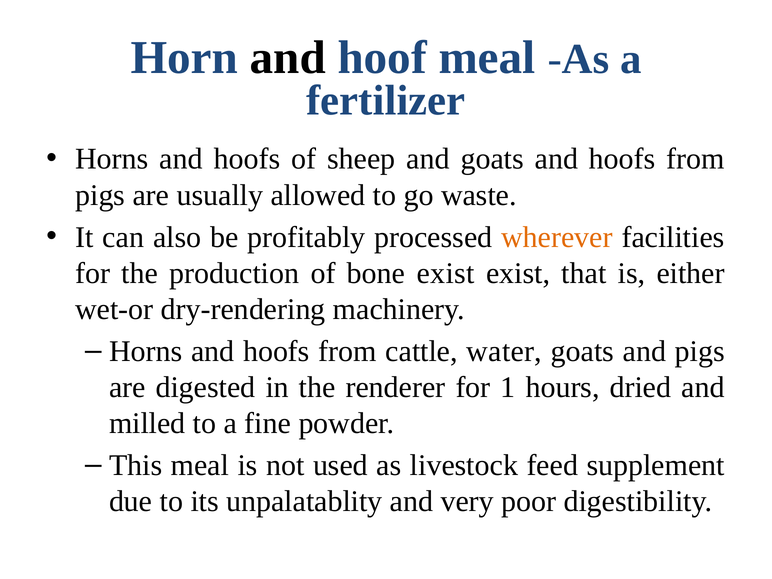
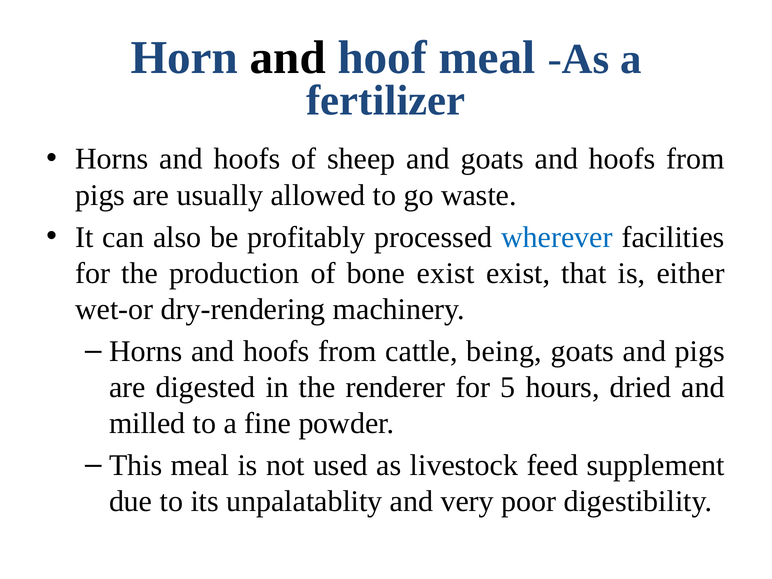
wherever colour: orange -> blue (557, 237)
water: water -> being (504, 351)
1: 1 -> 5 (508, 387)
